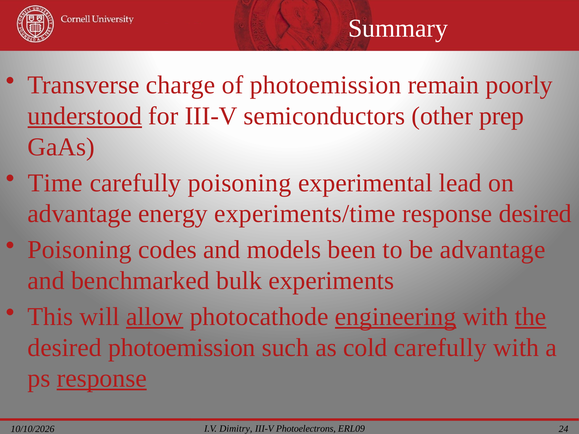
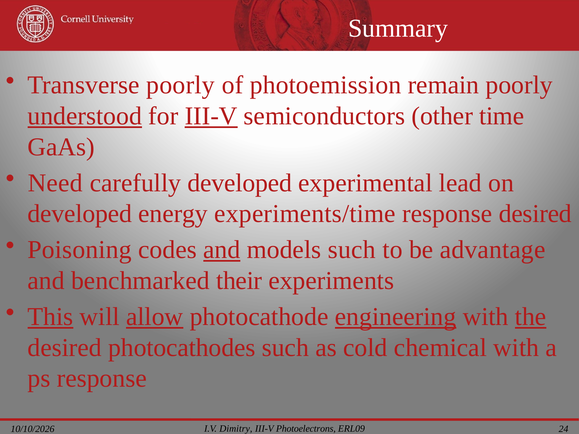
Transverse charge: charge -> poorly (181, 85)
III-V underline: none -> present (211, 116)
prep: prep -> time (502, 116)
Time: Time -> Need (55, 183)
carefully poisoning: poisoning -> developed (240, 183)
advantage: advantage -> developed (80, 214)
and underline: none -> present (222, 250)
models been: been -> such (352, 250)
bulk: bulk -> their (239, 281)
This underline: none -> present (50, 317)
desired photoemission: photoemission -> photocathodes (182, 348)
cold carefully: carefully -> chemical (440, 348)
response underline: present -> none (102, 379)
